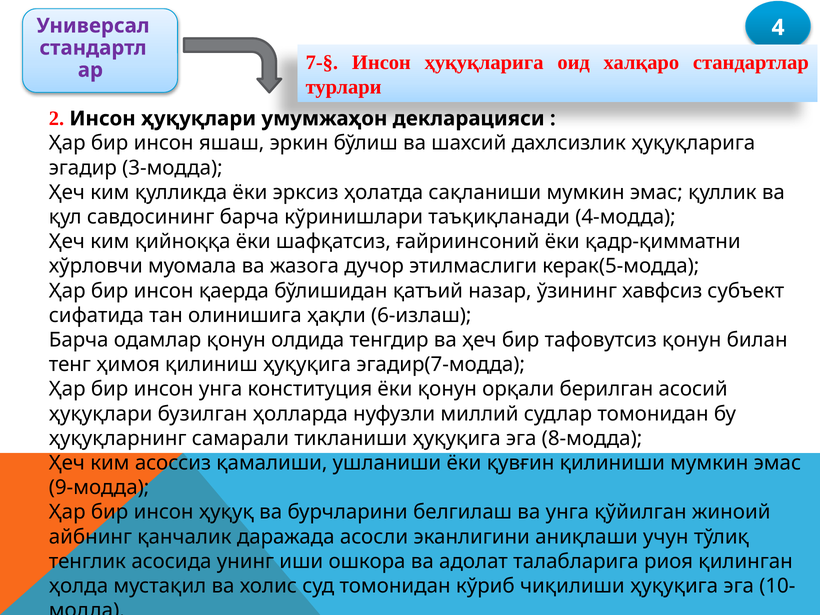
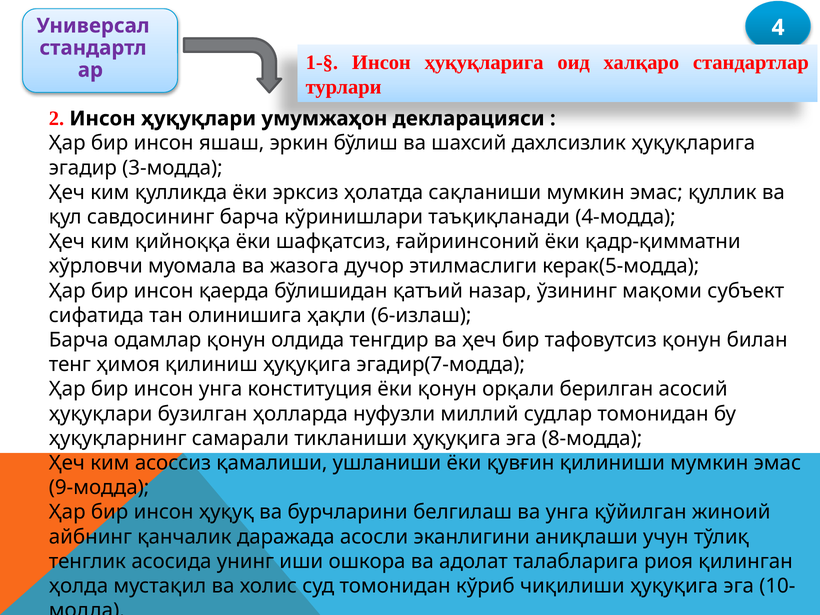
7-§: 7-§ -> 1-§ (322, 62)
хавфсиз: хавфсиз -> мақоми (662, 291)
